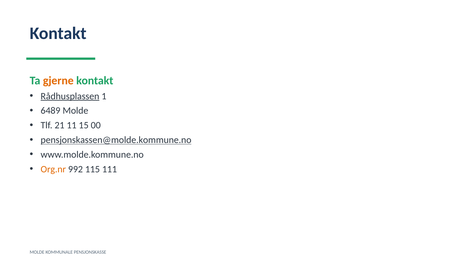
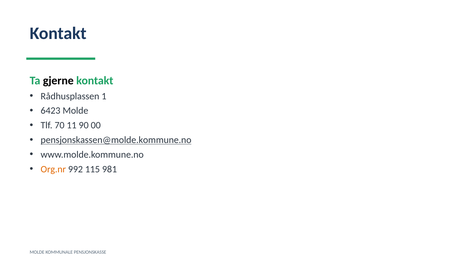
gjerne colour: orange -> black (58, 80)
Rådhusplassen underline: present -> none (70, 96)
6489: 6489 -> 6423 (51, 111)
21: 21 -> 70 (60, 125)
15: 15 -> 90 (84, 125)
111: 111 -> 981 (110, 169)
